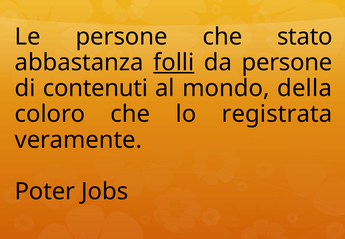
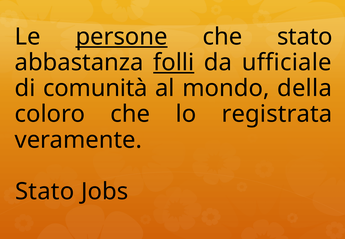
persone underline: none -> present (122, 37)
da persone: persone -> ufficiale (287, 62)
contenuti: contenuti -> comunità (95, 88)
Poter: Poter -> Stato (45, 191)
